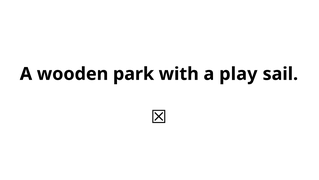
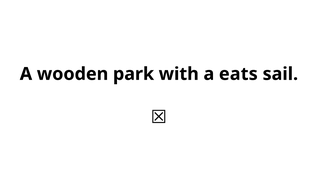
play: play -> eats (238, 74)
